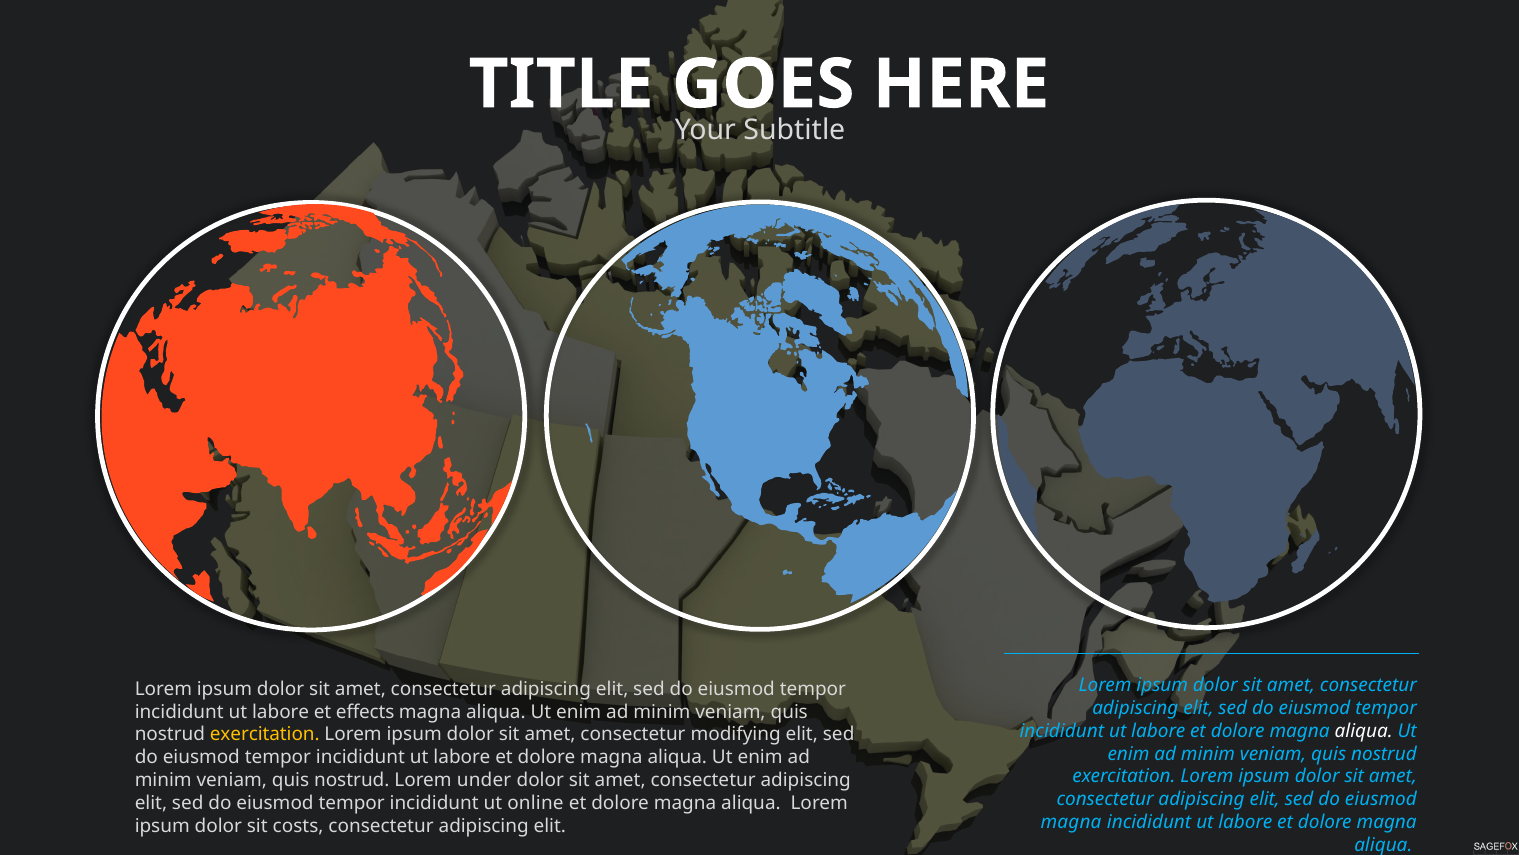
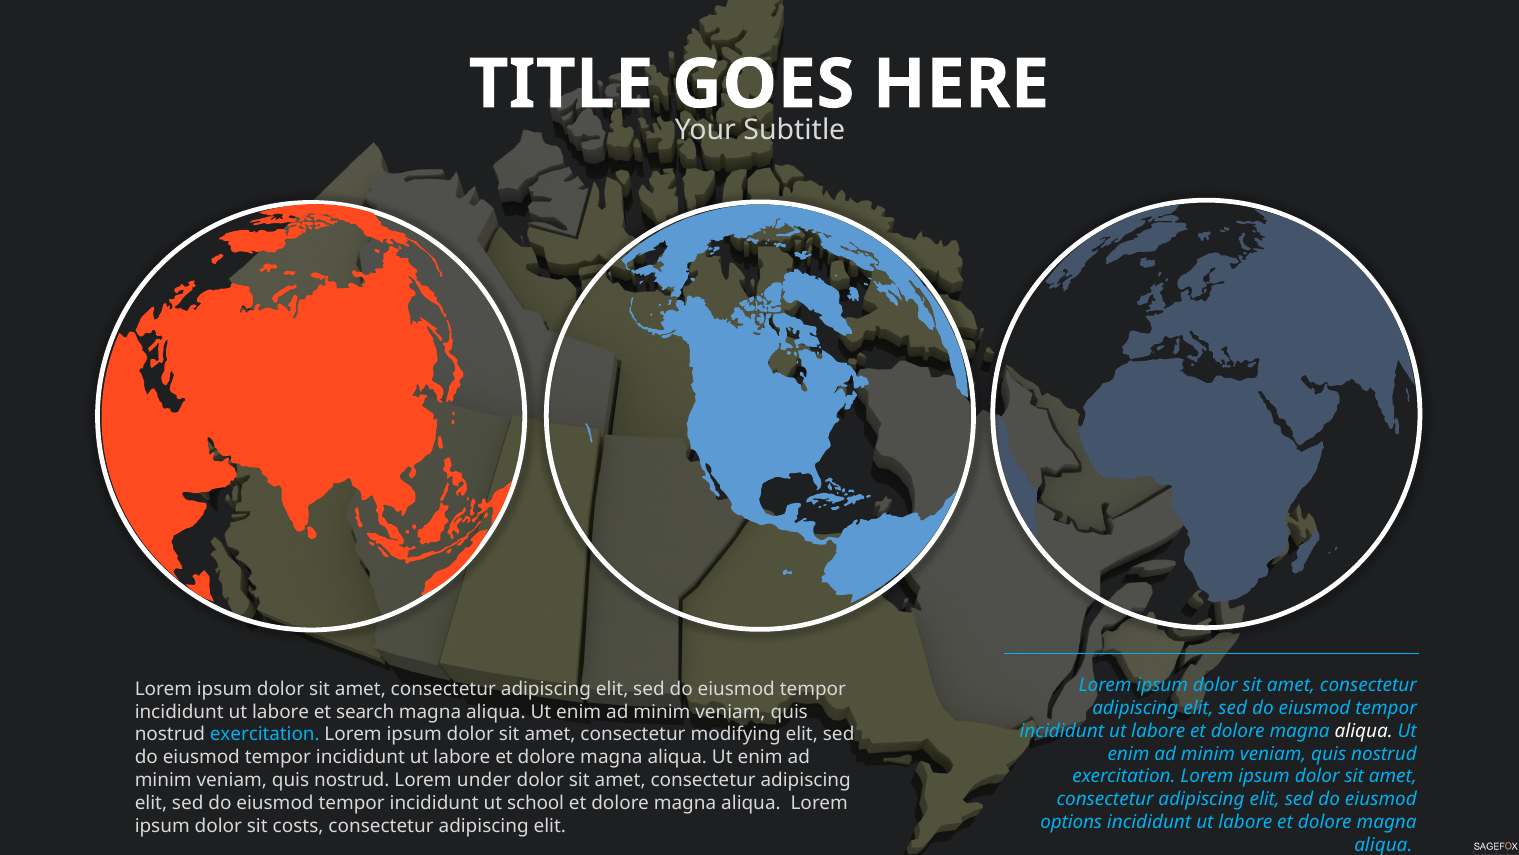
effects: effects -> search (365, 711)
exercitation colour: yellow -> light blue (265, 734)
online: online -> school (536, 802)
magna: magna -> options (1071, 822)
